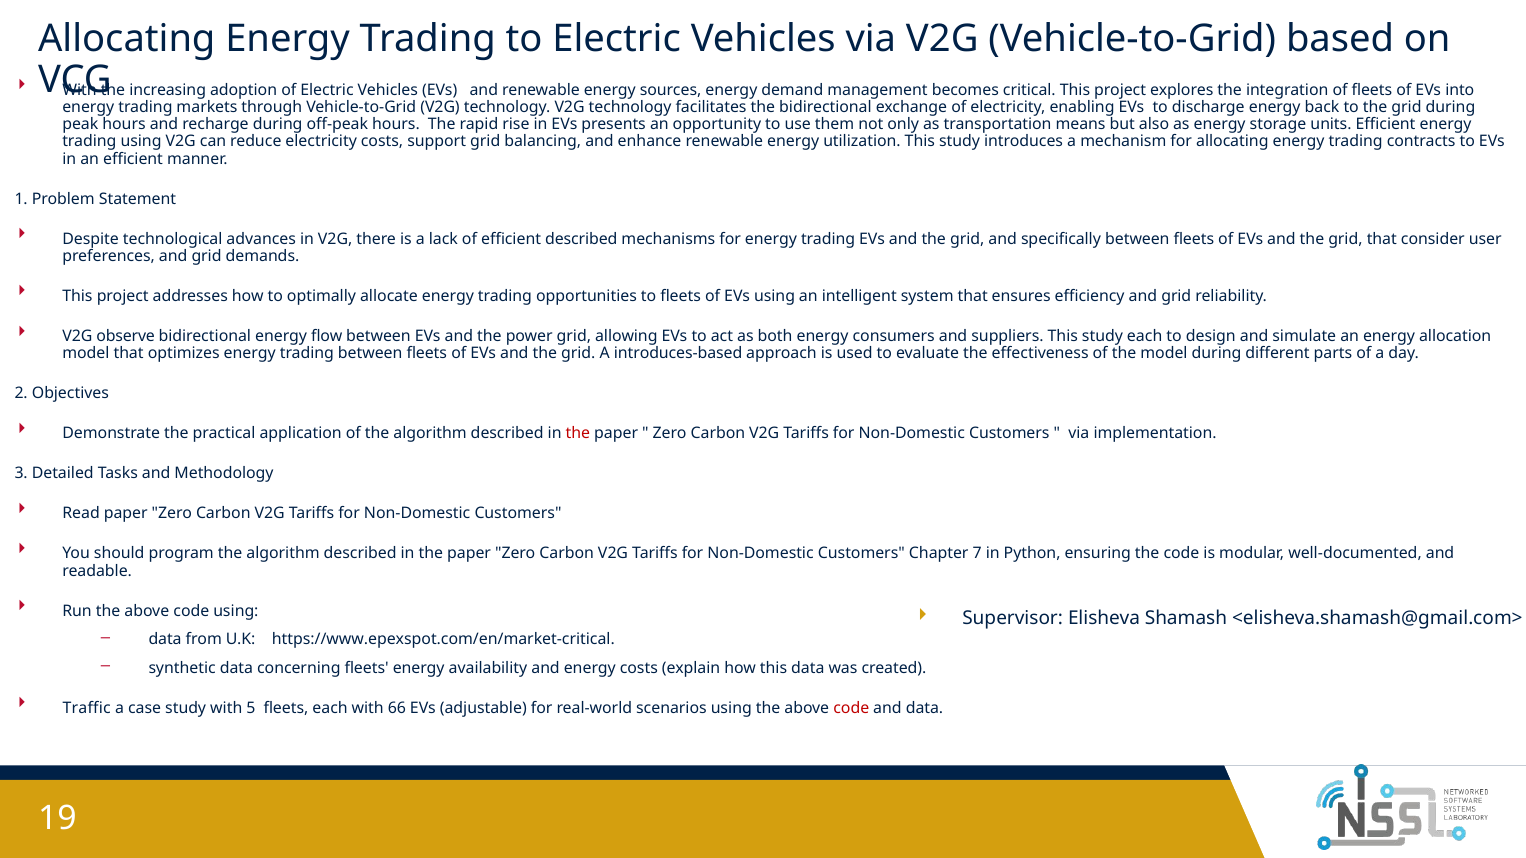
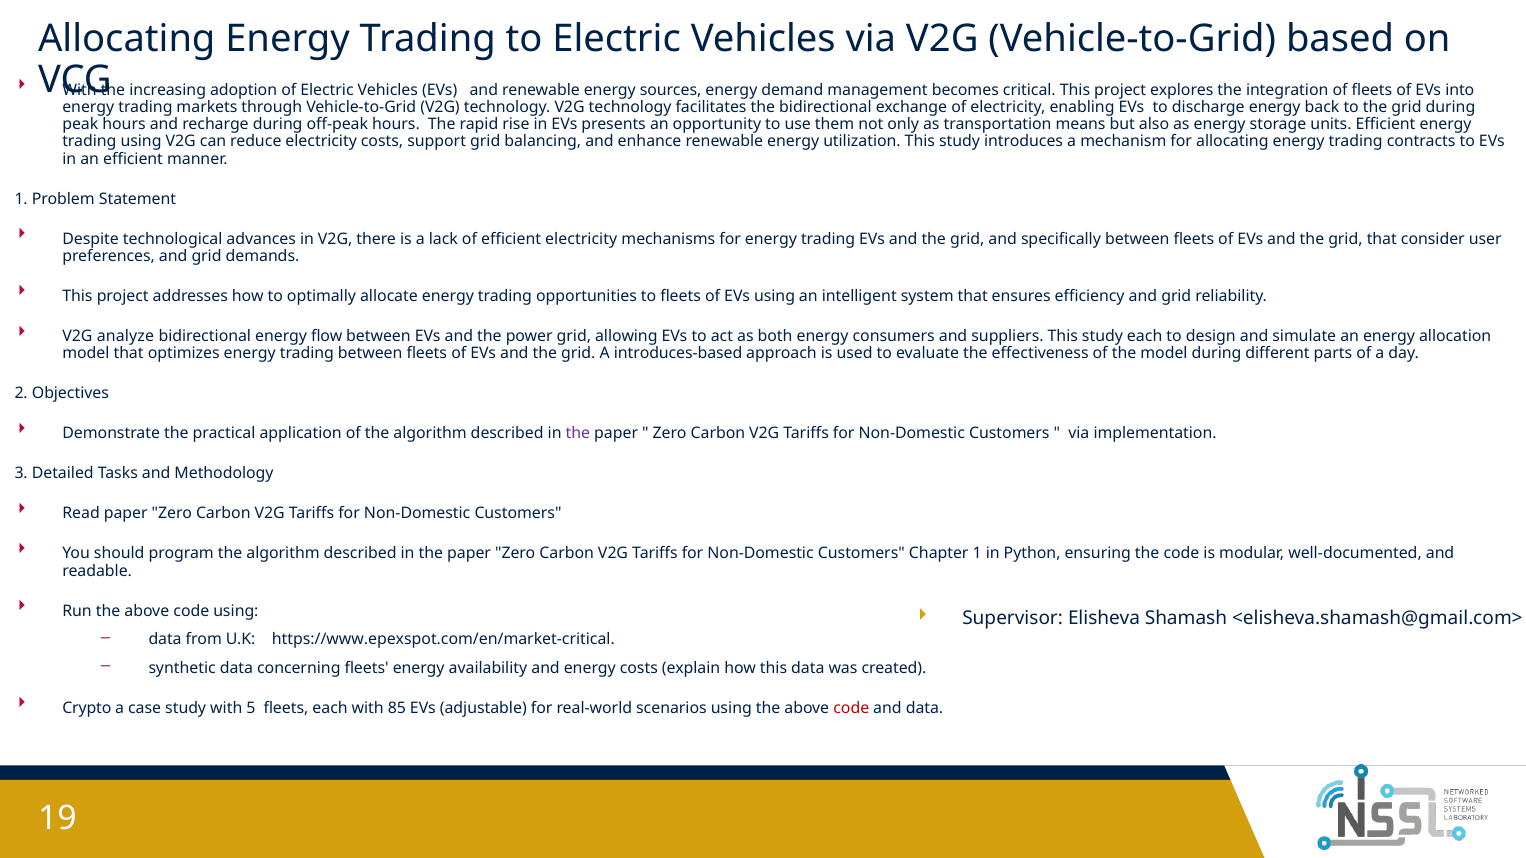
efficient described: described -> electricity (581, 239)
observe: observe -> analyze (125, 336)
the colour: red -> purple (578, 433)
Chapter 7: 7 -> 1 (977, 554)
Traffic: Traffic -> Crypto (87, 708)
66: 66 -> 85 (397, 708)
